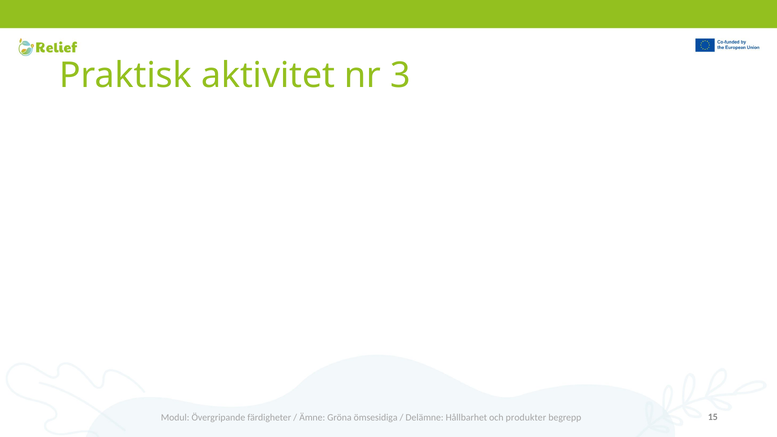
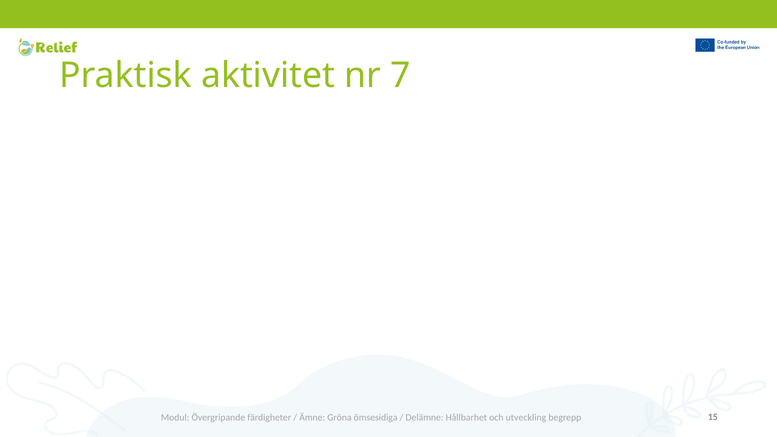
3: 3 -> 7 (400, 75)
produkter: produkter -> utveckling (526, 417)
